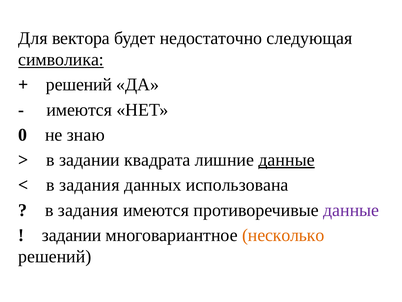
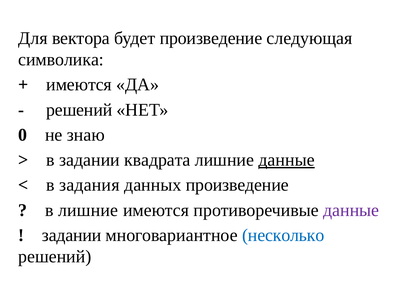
будет недостаточно: недостаточно -> произведение (211, 38)
символика underline: present -> none (61, 60)
решений: решений -> имеются (79, 85)
имеются: имеются -> решений (79, 110)
данных использована: использована -> произведение (237, 185)
задания: задания -> лишние (88, 210)
несколько colour: orange -> blue (283, 235)
